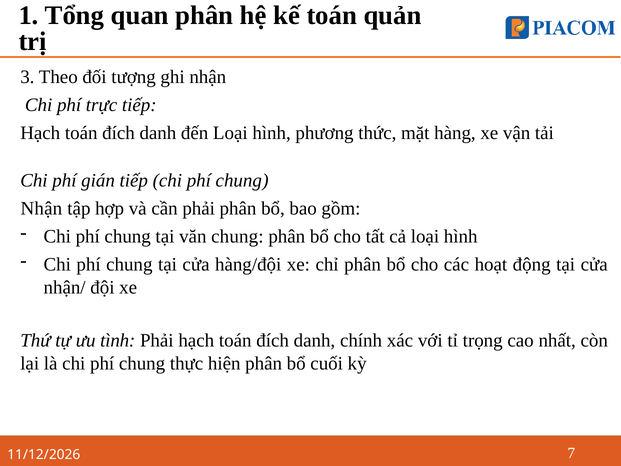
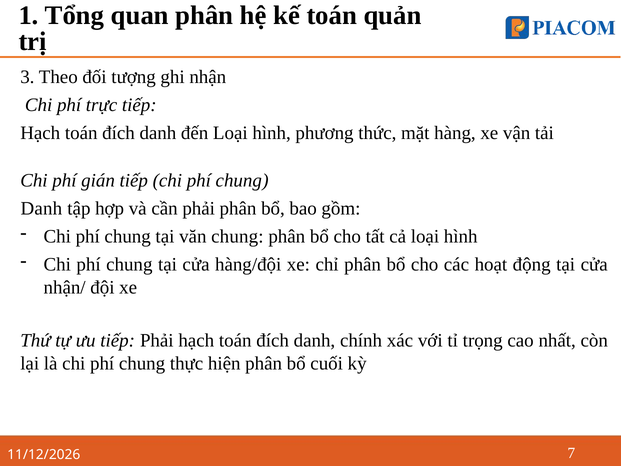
Nhận: Nhận -> Danh (41, 208)
ưu tình: tình -> tiếp (118, 340)
